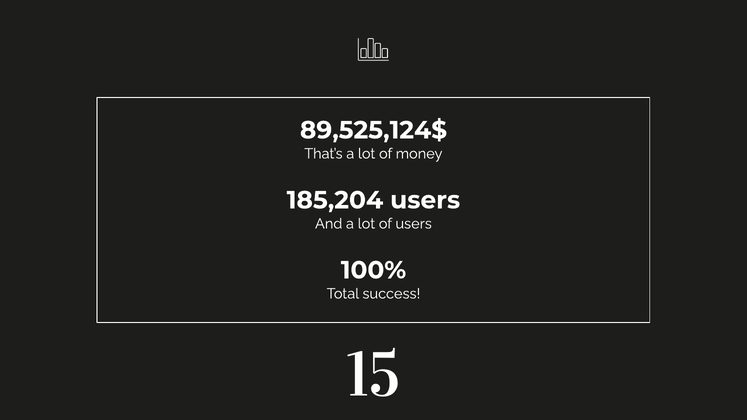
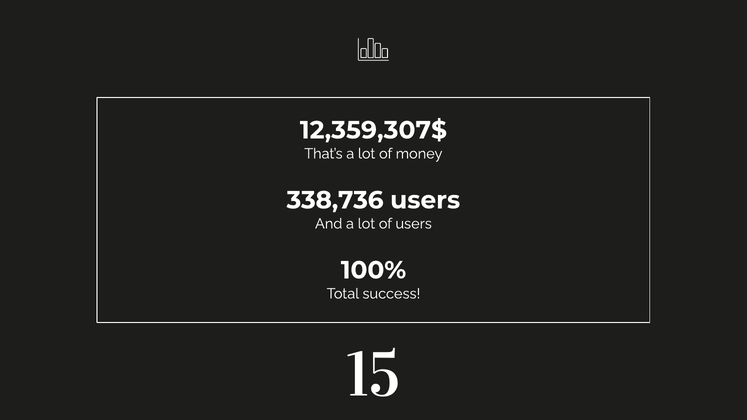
89,525,124$: 89,525,124$ -> 12,359,307$ (373, 130)
185,204: 185,204 -> 338,736 (335, 200)
